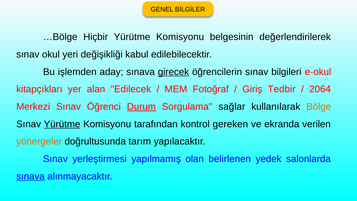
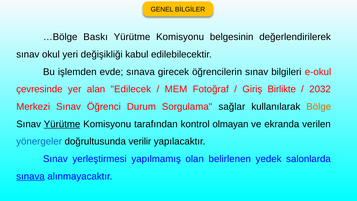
Hiçbir: Hiçbir -> Baskı (96, 37)
aday: aday -> evde (111, 72)
girecek underline: present -> none (173, 72)
kitapçıkları: kitapçıkları -> çevresinde (39, 89)
Tedbir: Tedbir -> Birlikte (282, 89)
2064: 2064 -> 2032 (320, 89)
Durum underline: present -> none (141, 107)
gereken: gereken -> olmayan (230, 124)
yönergeler colour: orange -> blue (39, 141)
tarım: tarım -> verilir (140, 141)
